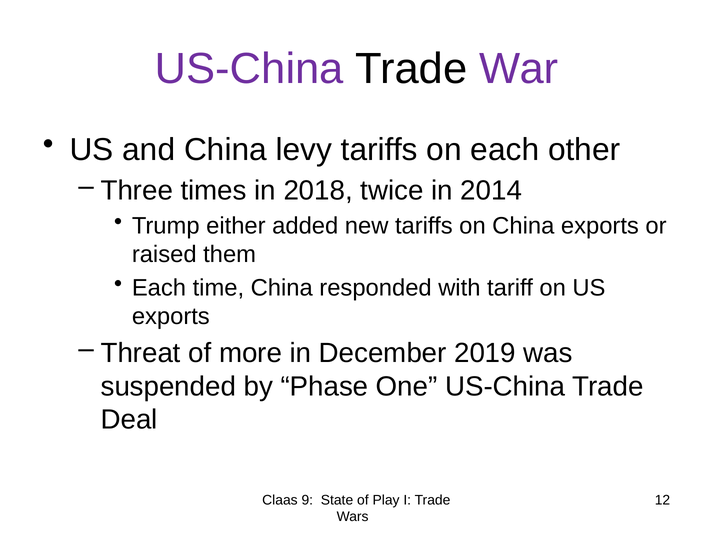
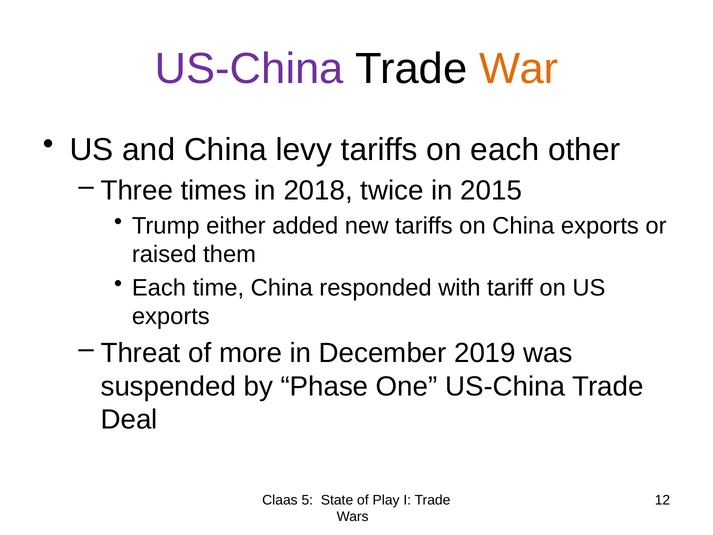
War colour: purple -> orange (519, 69)
2014: 2014 -> 2015 (491, 191)
9: 9 -> 5 (307, 500)
